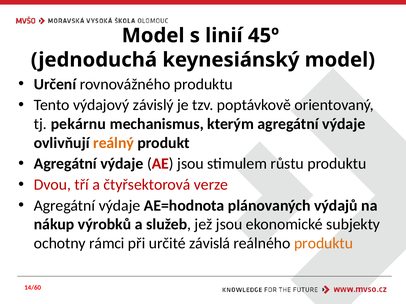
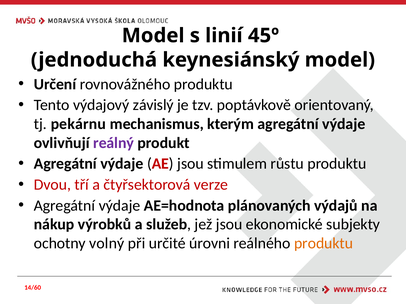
reálný colour: orange -> purple (114, 143)
rámci: rámci -> volný (107, 244)
závislá: závislá -> úrovni (210, 244)
